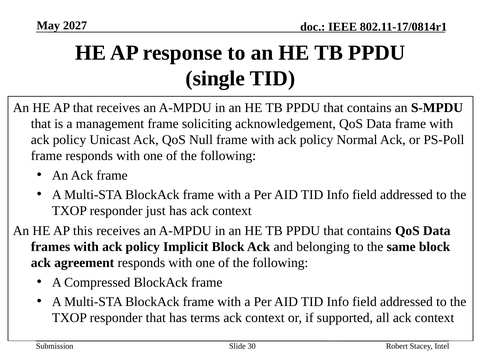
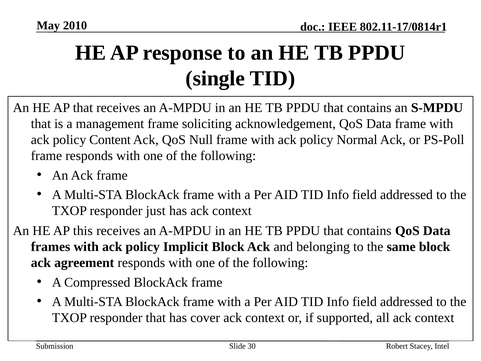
2027: 2027 -> 2010 (75, 25)
Unicast: Unicast -> Content (110, 140)
terms: terms -> cover (205, 317)
